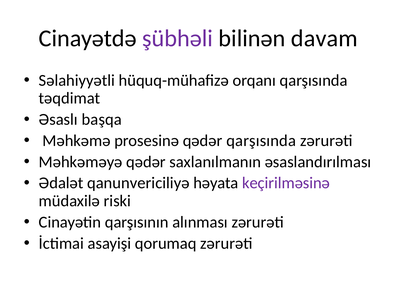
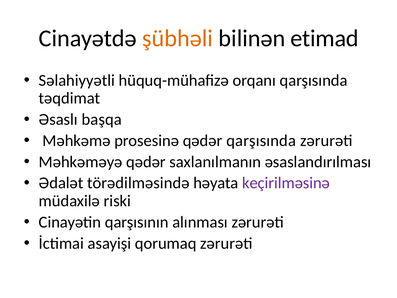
şübhəli colour: purple -> orange (178, 38)
davam: davam -> etimad (325, 38)
qanunvericiliyə: qanunvericiliyə -> törədilməsində (138, 183)
